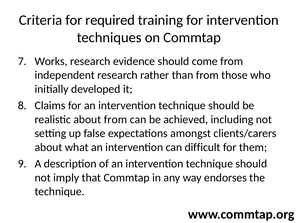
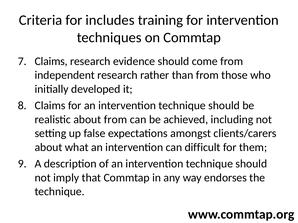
required: required -> includes (110, 20)
Works: Works -> Claims (51, 61)
